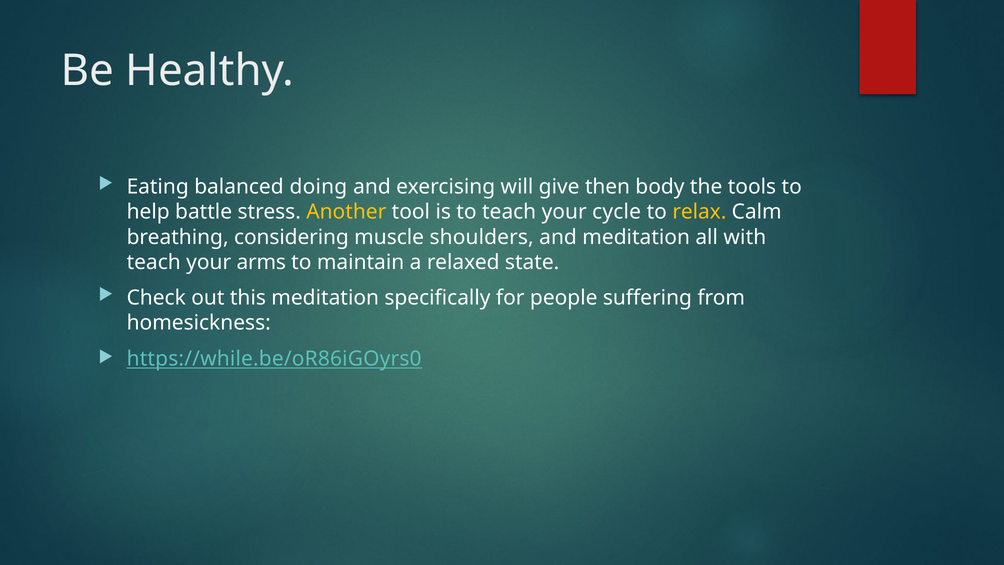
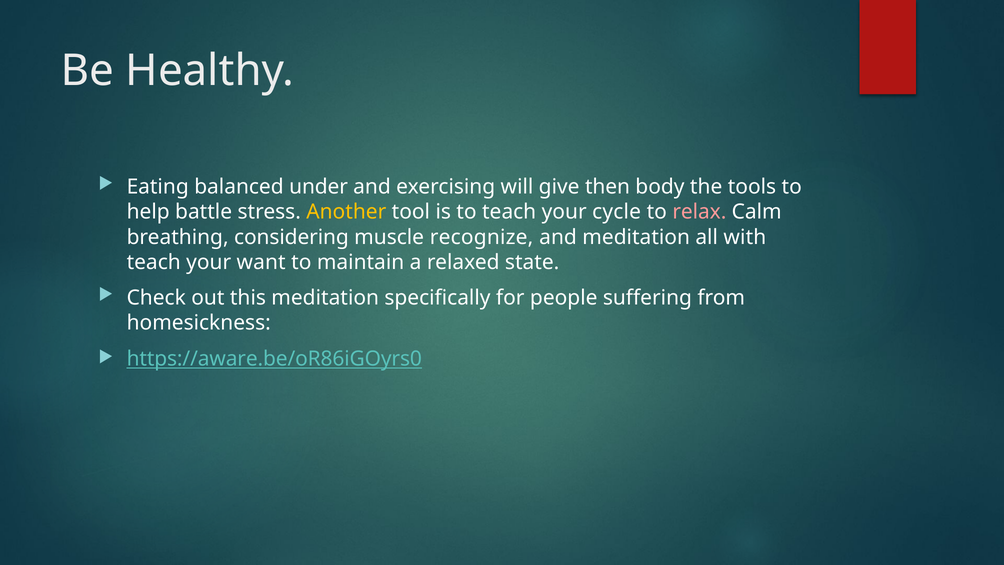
doing: doing -> under (319, 187)
relax colour: yellow -> pink (699, 212)
shoulders: shoulders -> recognize (482, 237)
arms: arms -> want (261, 262)
https://while.be/oR86iGOyrs0: https://while.be/oR86iGOyrs0 -> https://aware.be/oR86iGOyrs0 (274, 358)
